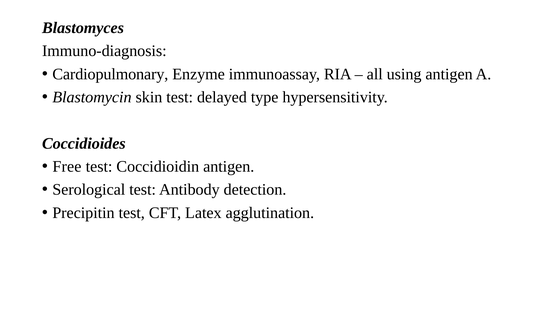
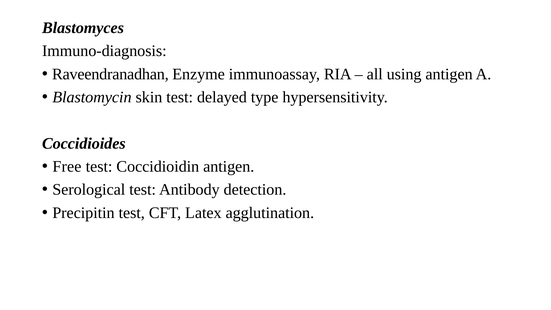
Cardiopulmonary: Cardiopulmonary -> Raveendranadhan (110, 74)
